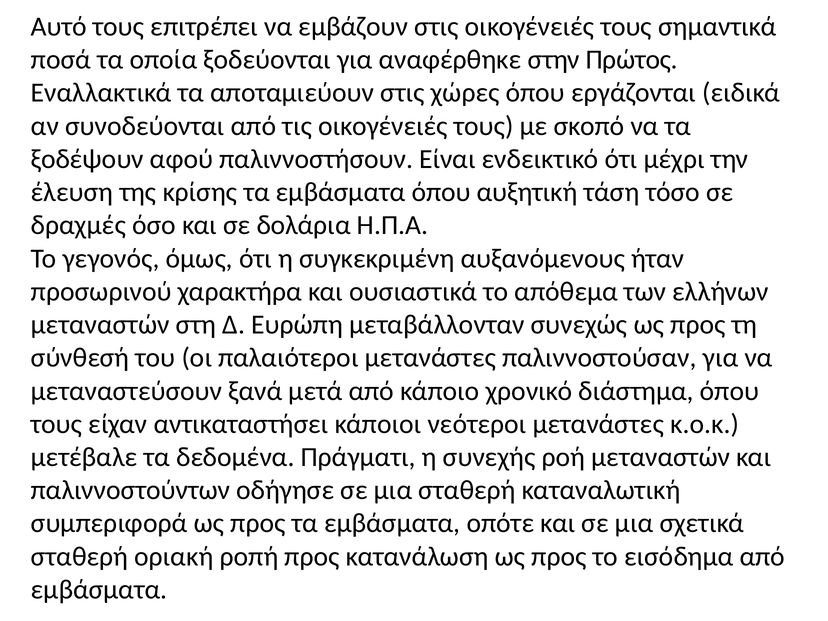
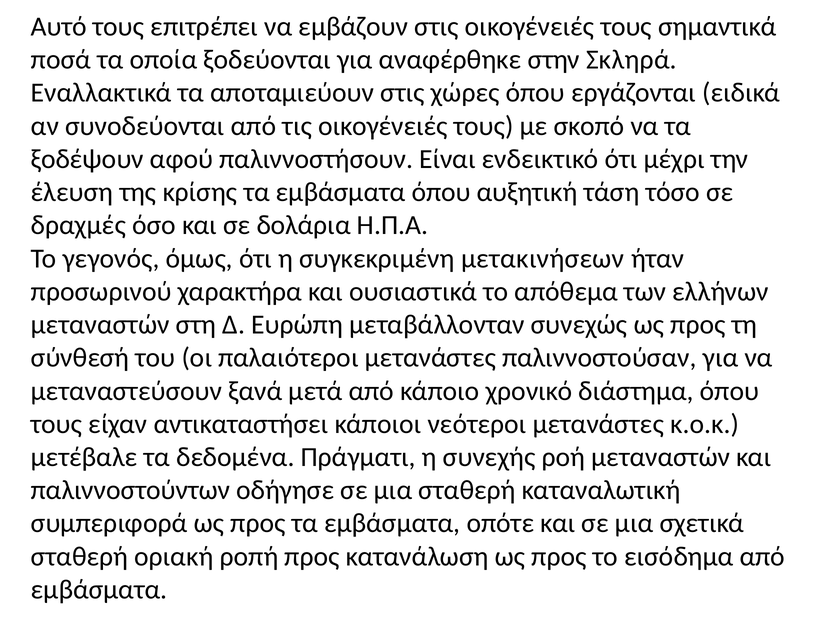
Πρώτος: Πρώτος -> Σκληρά (631, 60)
αυξανόμενους: αυξανόμενους -> μετακινήσεων (543, 258)
